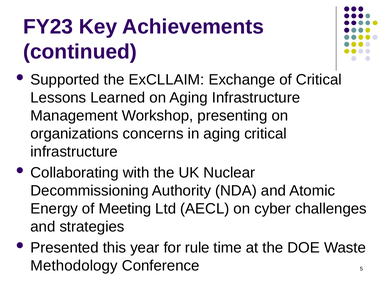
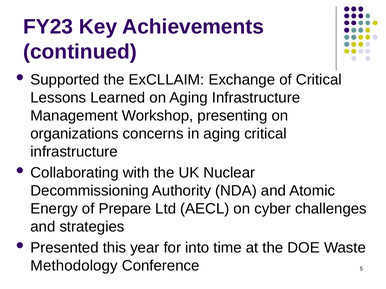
Meeting: Meeting -> Prepare (125, 209)
rule: rule -> into (197, 248)
